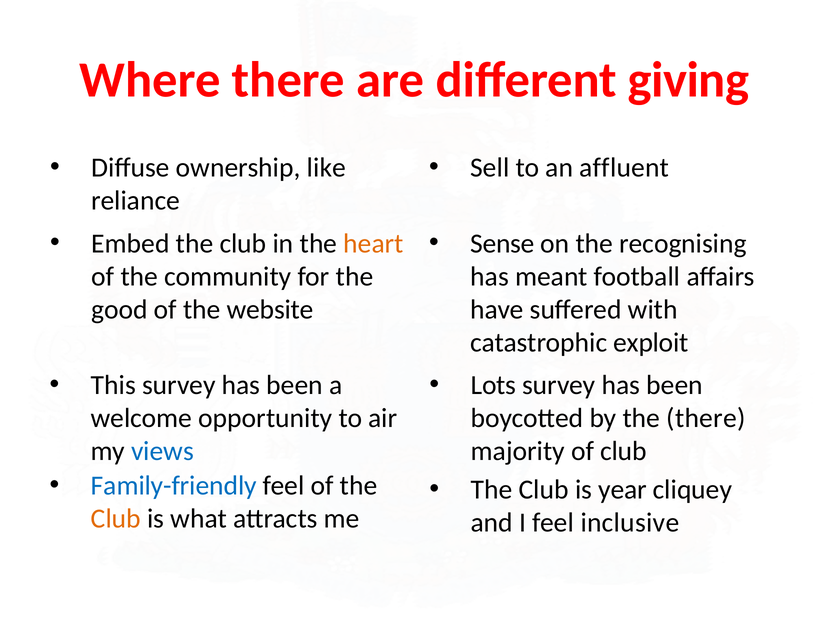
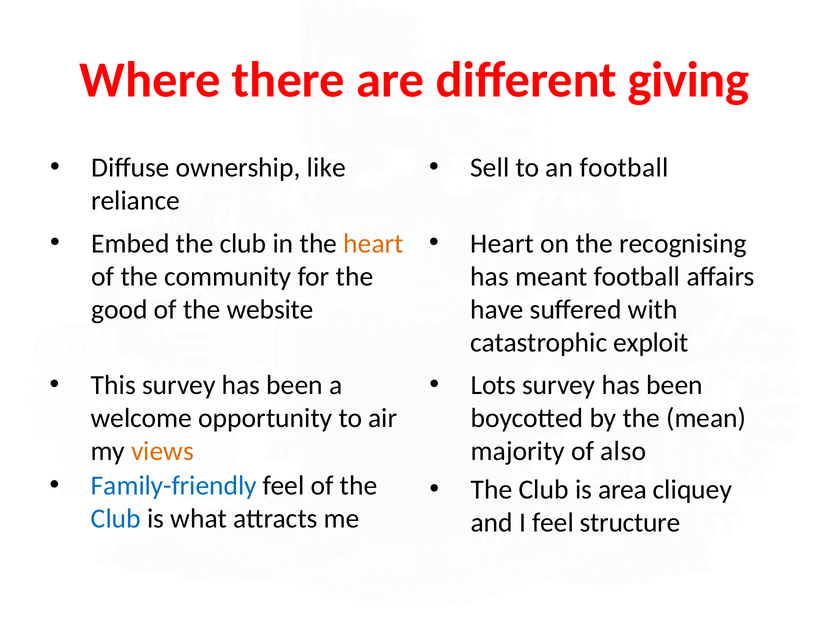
an affluent: affluent -> football (624, 167)
Sense: Sense -> Heart (502, 243)
the there: there -> mean (706, 418)
views colour: blue -> orange (162, 451)
of club: club -> also (623, 451)
year: year -> area (623, 490)
Club colour: orange -> blue (116, 519)
inclusive: inclusive -> structure (630, 523)
